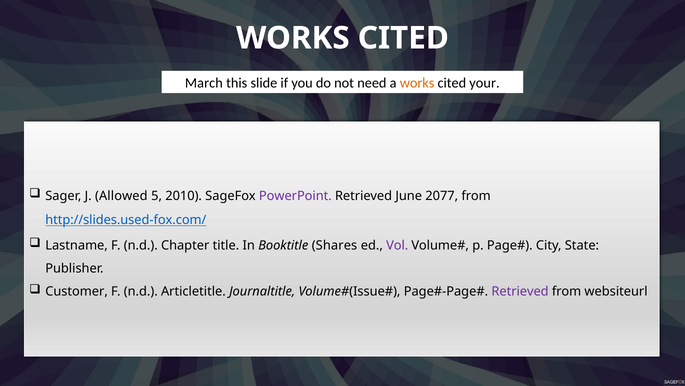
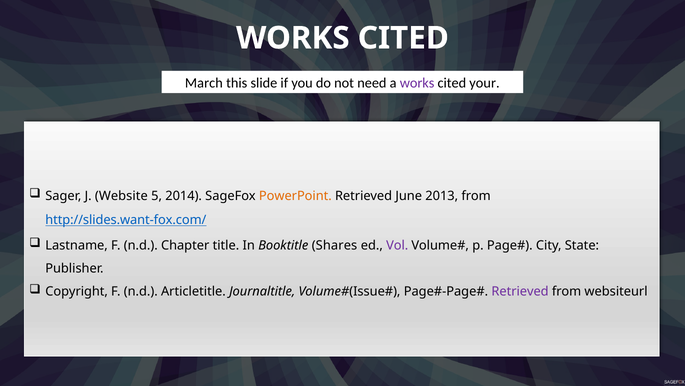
works colour: orange -> purple (417, 83)
Allowed: Allowed -> Website (121, 195)
2010: 2010 -> 2014 (184, 195)
PowerPoint colour: purple -> orange (295, 195)
2077: 2077 -> 2013 (442, 195)
http://slides.used-fox.com/: http://slides.used-fox.com/ -> http://slides.want-fox.com/ (126, 220)
Customer: Customer -> Copyright (77, 291)
